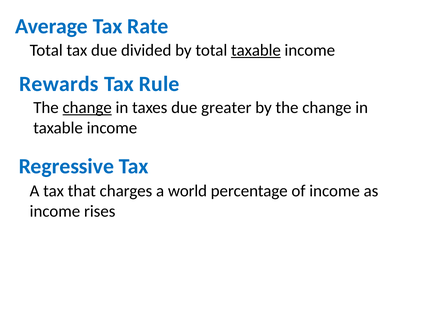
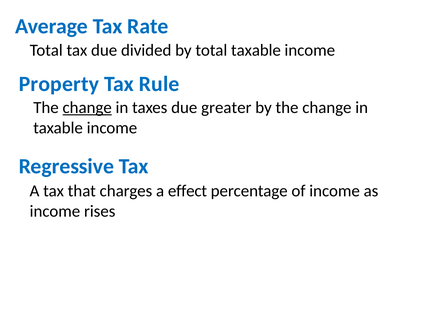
taxable underline: present -> none (256, 50)
Rewards: Rewards -> Property (59, 84)
world: world -> effect (187, 191)
